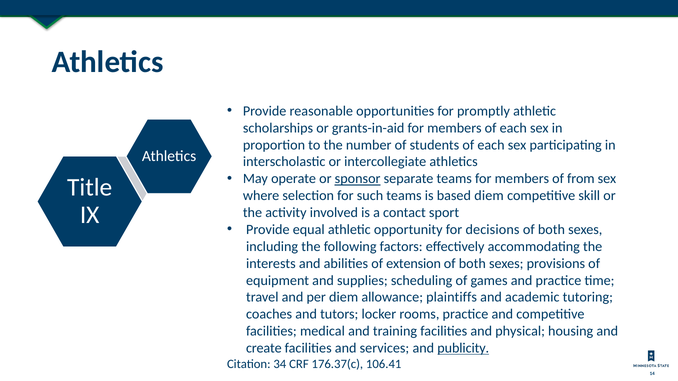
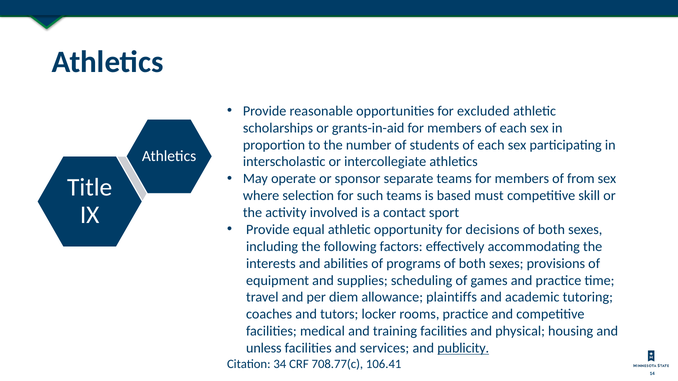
promptly: promptly -> excluded (483, 111)
sponsor underline: present -> none (358, 179)
based diem: diem -> must (489, 196)
extension: extension -> programs (413, 264)
create: create -> unless (264, 348)
176.37(c: 176.37(c -> 708.77(c (337, 365)
